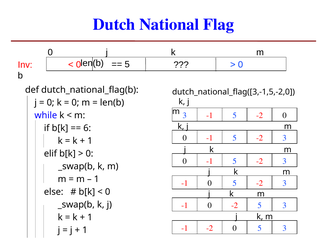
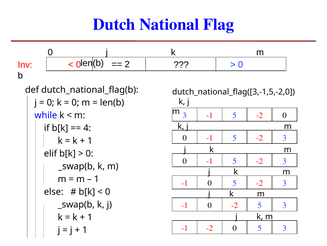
5: 5 -> 2 (127, 64)
6: 6 -> 4 (87, 128)
